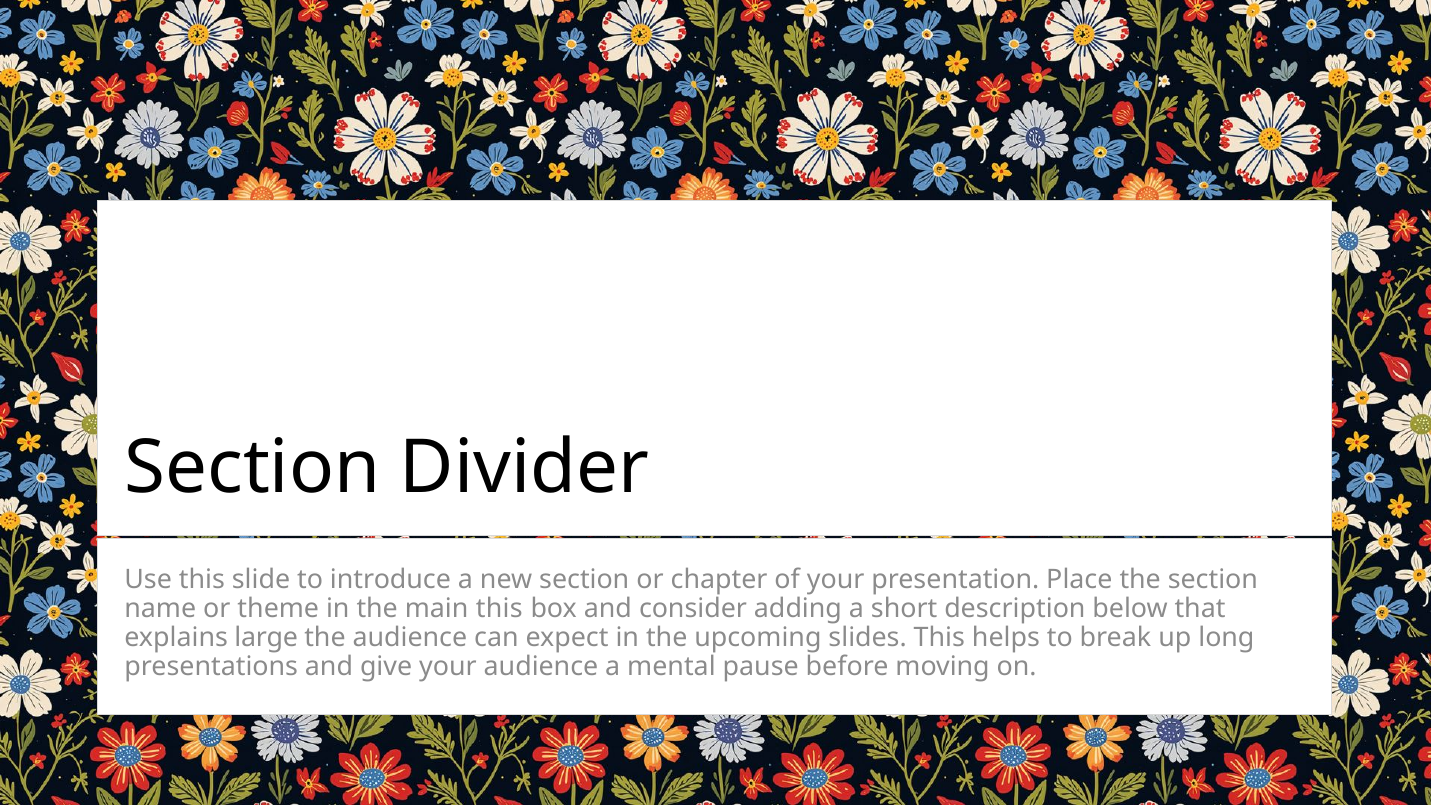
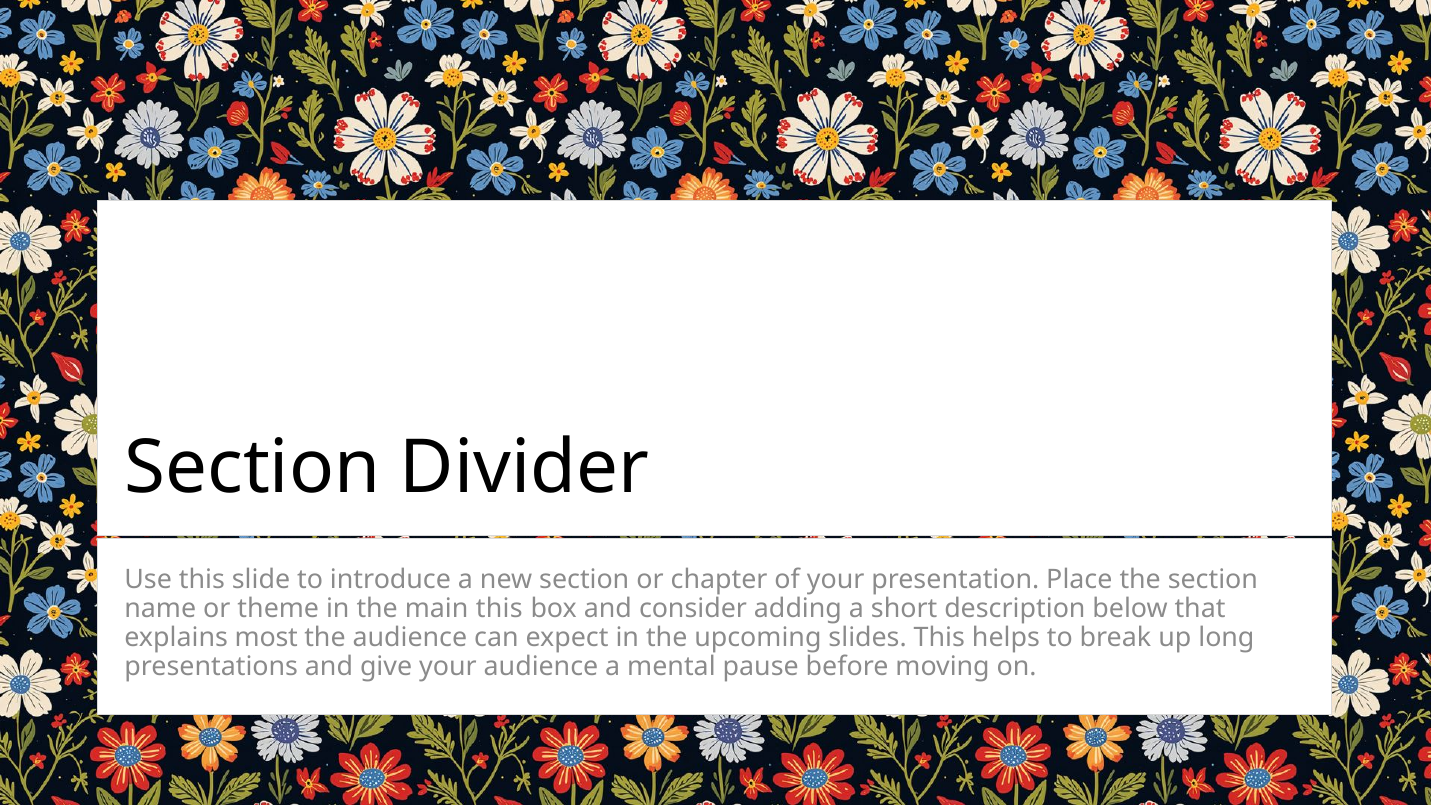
large: large -> most (266, 638)
